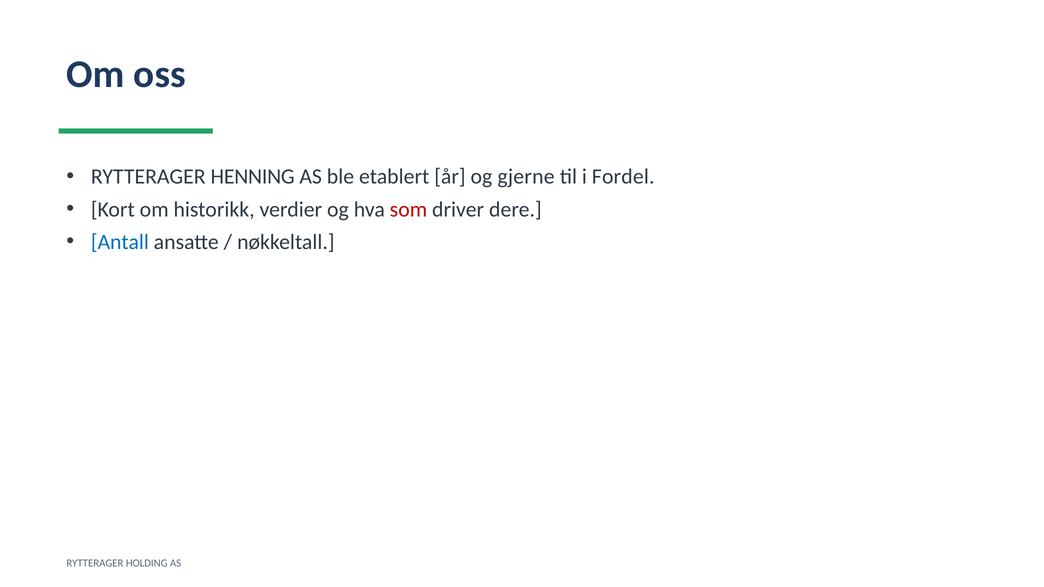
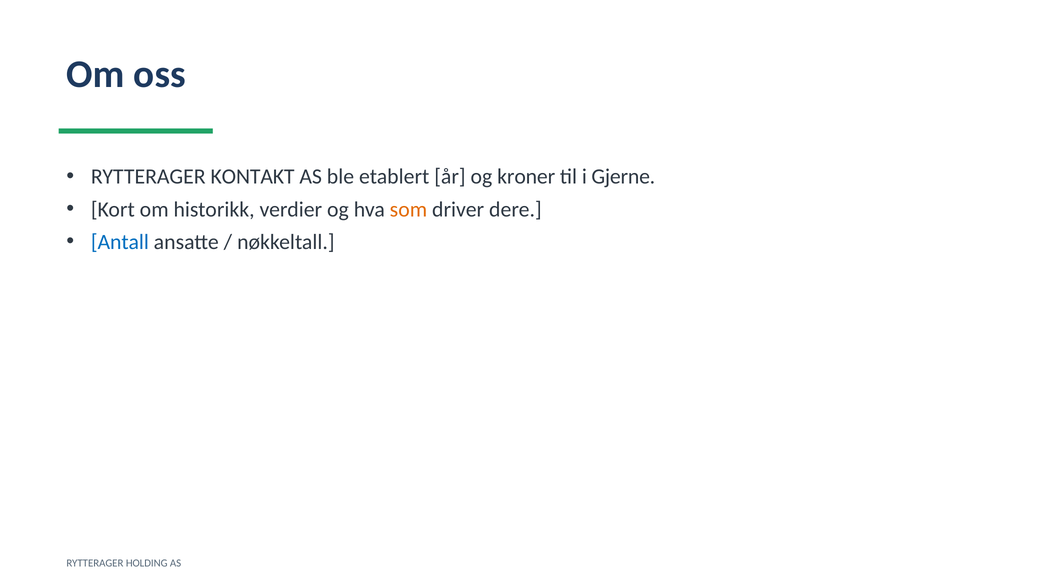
HENNING: HENNING -> KONTAKT (253, 177)
gjerne: gjerne -> kroner (526, 177)
Fordel: Fordel -> Gjerne (623, 177)
som colour: red -> orange (408, 209)
